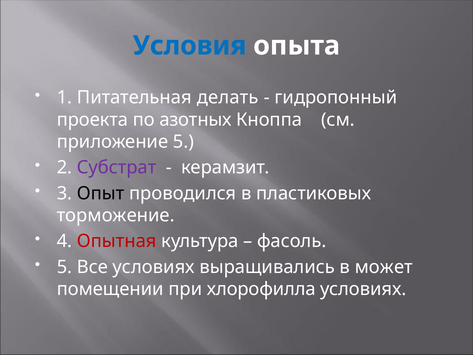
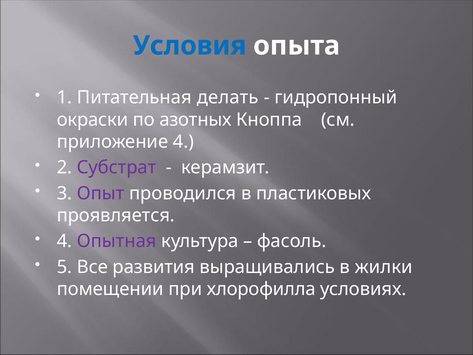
проекта: проекта -> окраски (92, 120)
приложение 5: 5 -> 4 (183, 142)
Опыт colour: black -> purple (101, 193)
торможение: торможение -> проявляется (116, 215)
Опытная colour: red -> purple (117, 241)
Все условиях: условиях -> развития (154, 267)
может: может -> жилки (384, 267)
